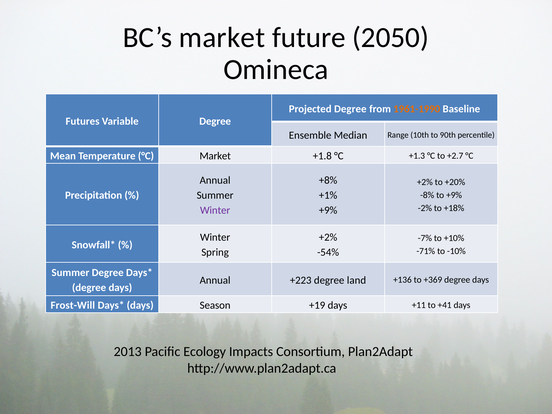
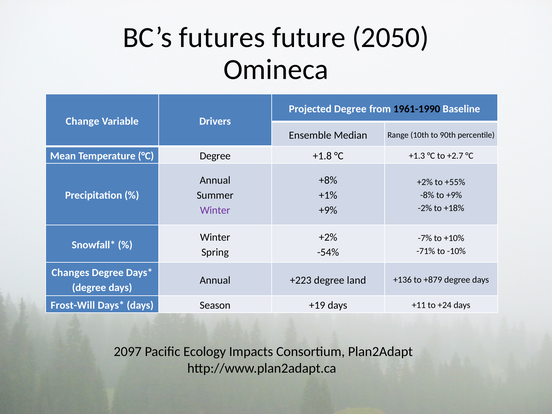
BC’s market: market -> futures (222, 37)
1961-1990 colour: orange -> black (417, 109)
Futures: Futures -> Change (82, 121)
Variable Degree: Degree -> Drivers (215, 121)
°C Market: Market -> Degree (215, 156)
+20%: +20% -> +55% (455, 182)
Summer: Summer -> Changes (70, 273)
+369: +369 -> +879 (433, 280)
+41: +41 -> +24 (445, 305)
2013: 2013 -> 2097 (128, 352)
